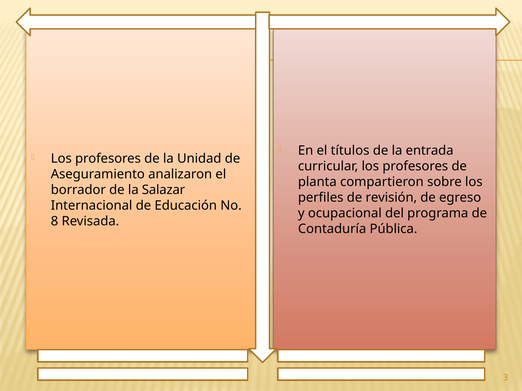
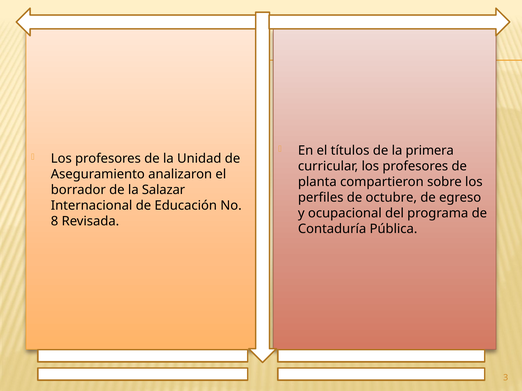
entrada: entrada -> primera (430, 151)
revisión: revisión -> octubre (391, 198)
